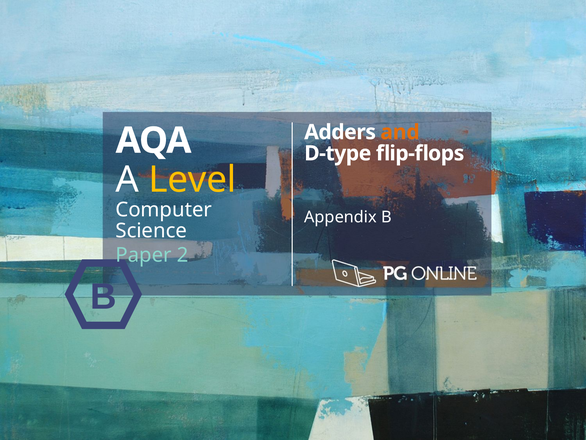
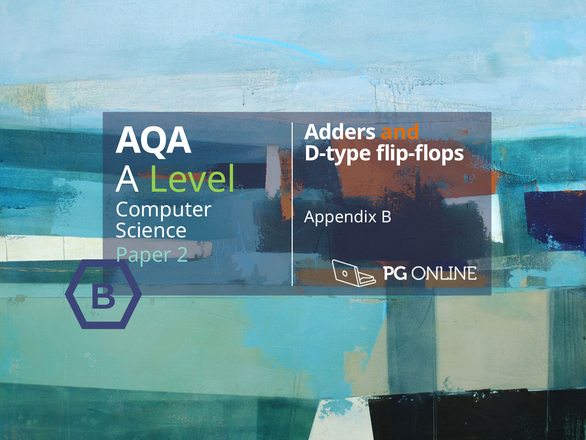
Level colour: yellow -> light green (192, 180)
